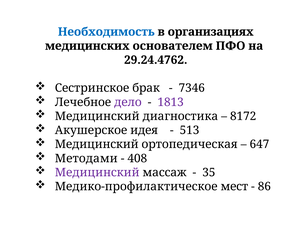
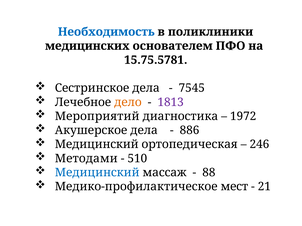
организациях: организациях -> поликлиники (211, 32)
29.24.4762: 29.24.4762 -> 15.75.5781 (156, 60)
Сестринское брак: брак -> дела (146, 88)
7346: 7346 -> 7545 (192, 88)
дело colour: purple -> orange (128, 102)
Медицинский: Медицинский -> Мероприятий (97, 116)
8172: 8172 -> 1972 (243, 116)
Акушерское идея: идея -> дела (144, 131)
513: 513 -> 886 (190, 131)
647: 647 -> 246 (259, 145)
408: 408 -> 510 (137, 159)
Медицинский colour: purple -> blue (97, 173)
35: 35 -> 88 (209, 173)
86: 86 -> 21 (264, 187)
